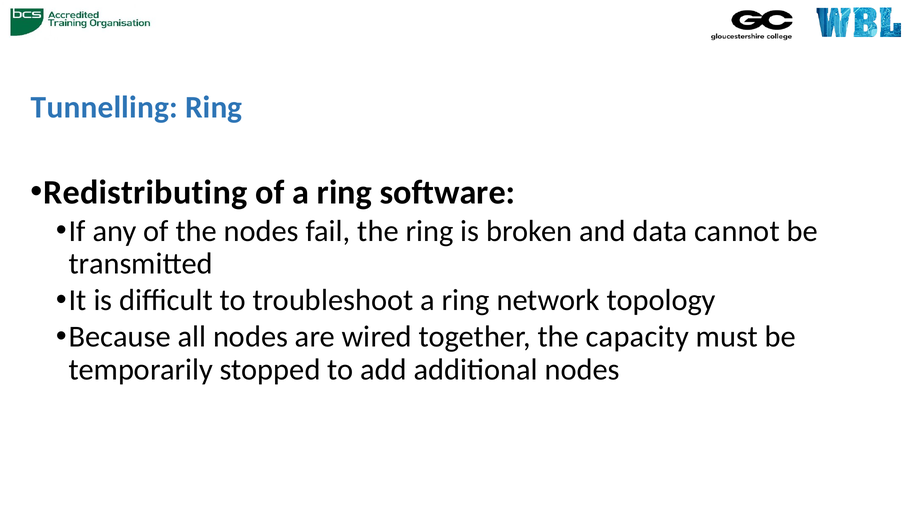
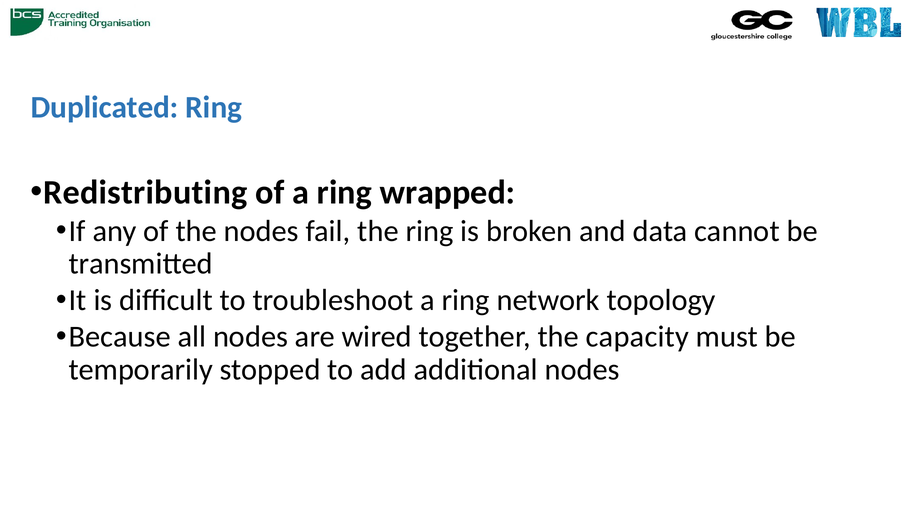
Tunnelling: Tunnelling -> Duplicated (105, 107)
software: software -> wrapped (447, 192)
